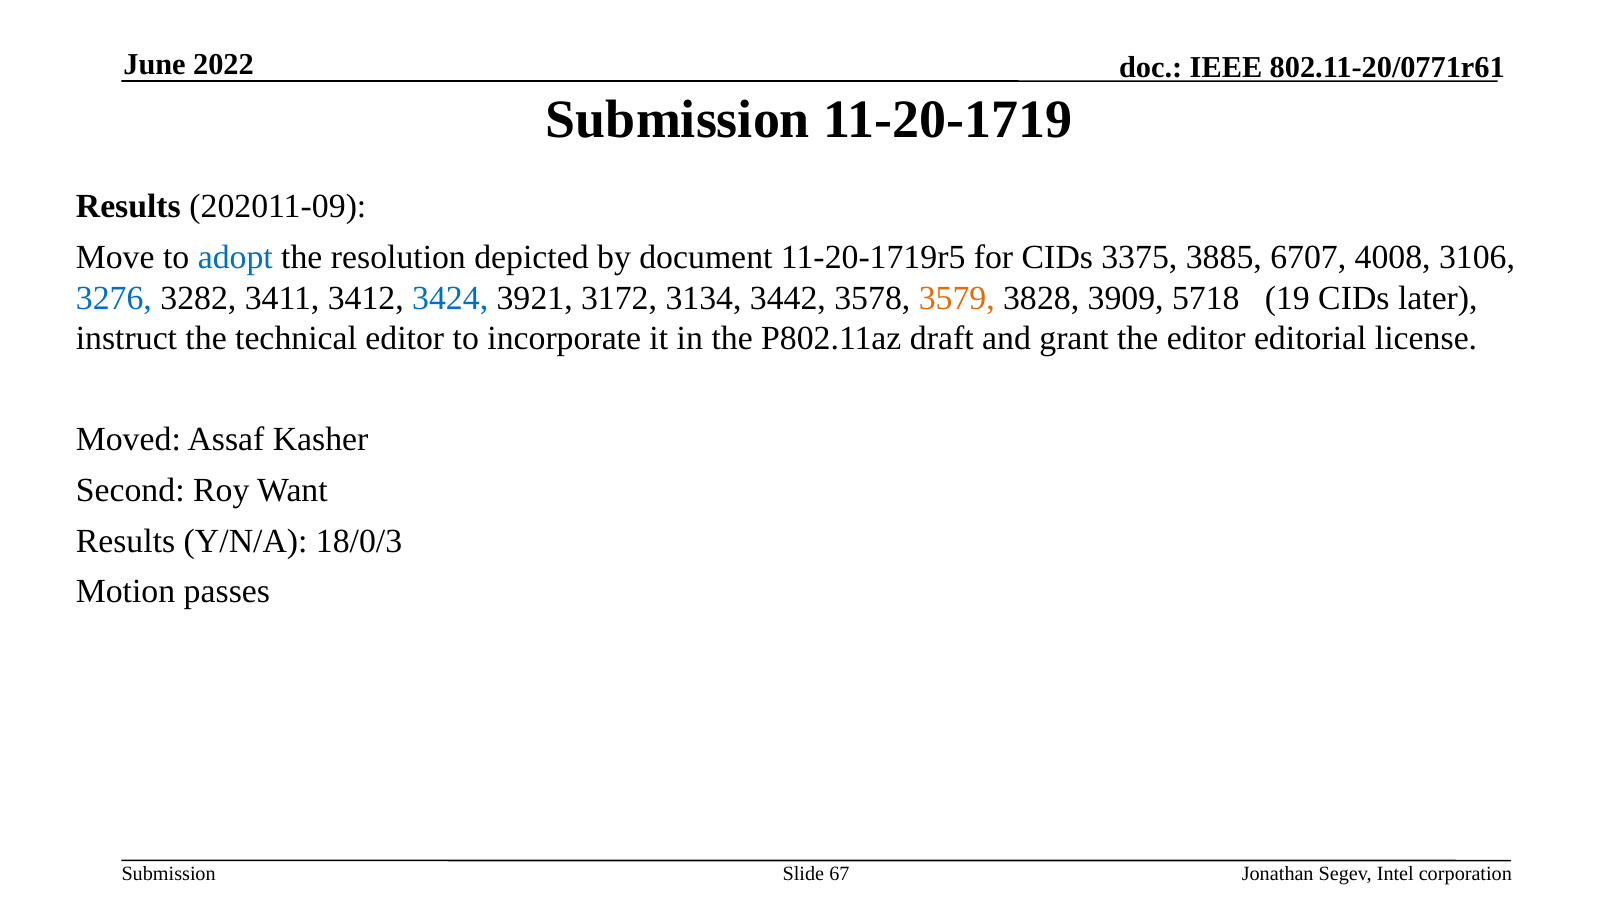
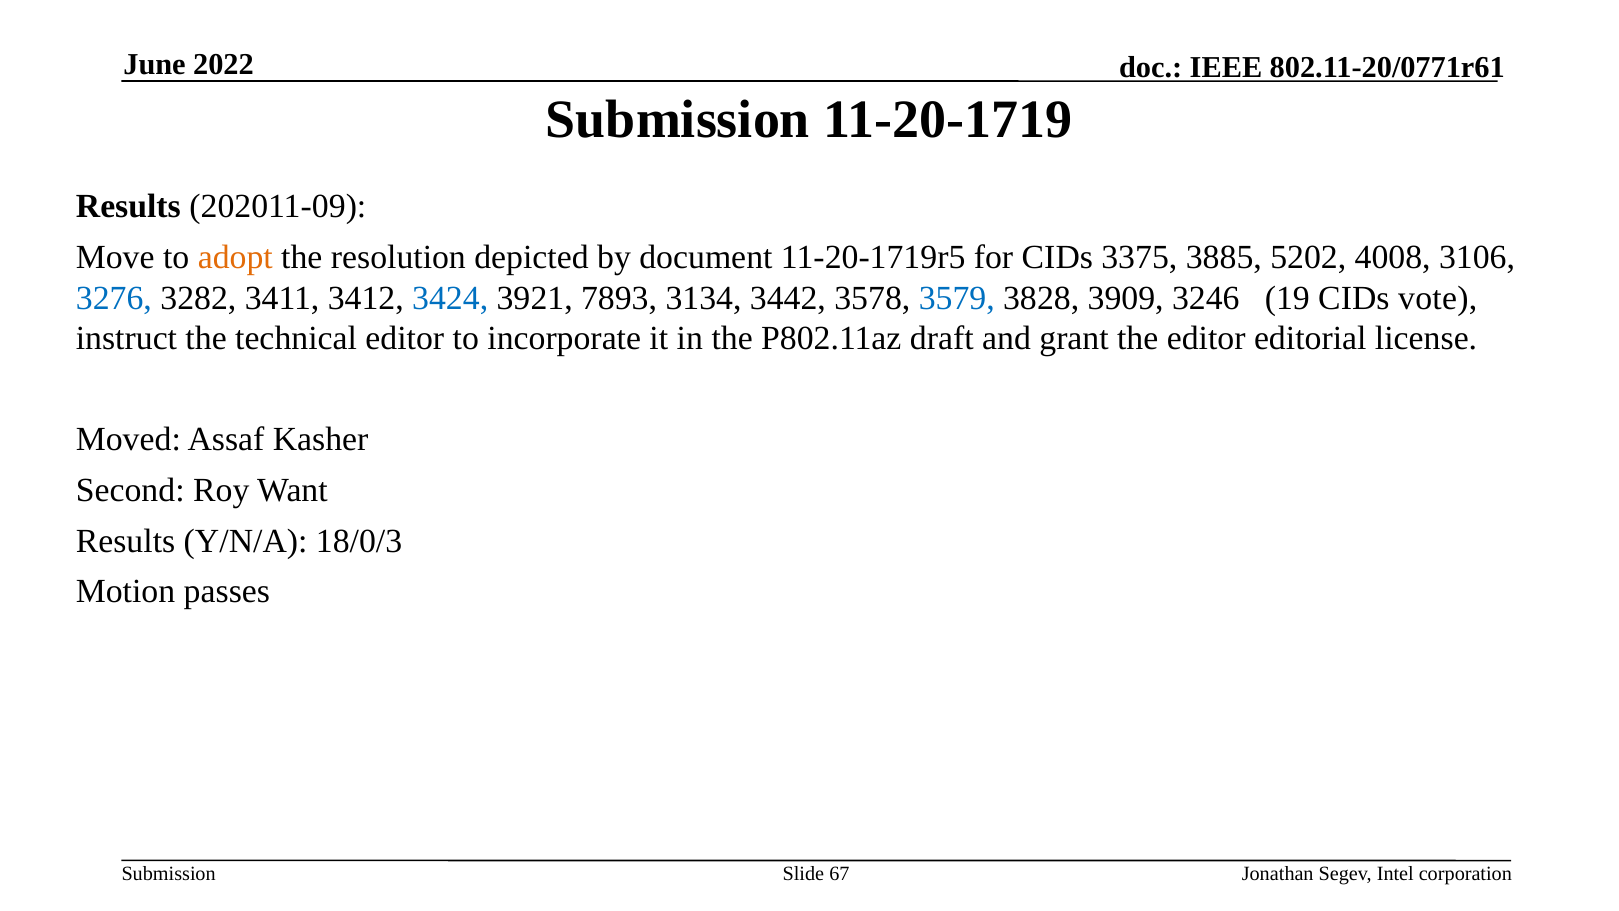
adopt colour: blue -> orange (235, 257)
6707: 6707 -> 5202 (1308, 257)
3172: 3172 -> 7893 (619, 298)
3579 colour: orange -> blue (957, 298)
5718: 5718 -> 3246 (1206, 298)
later: later -> vote (1438, 298)
